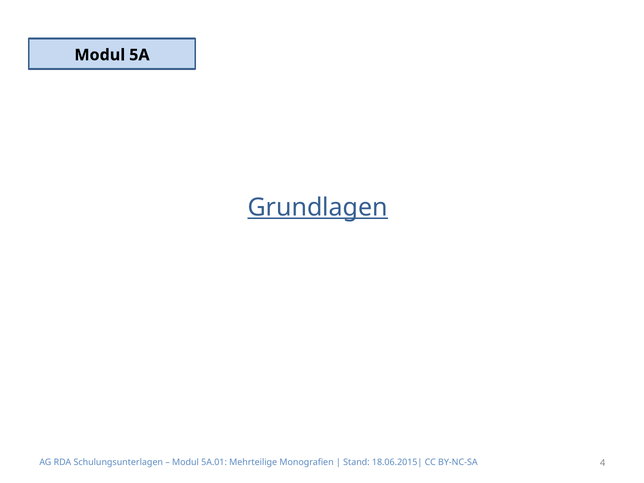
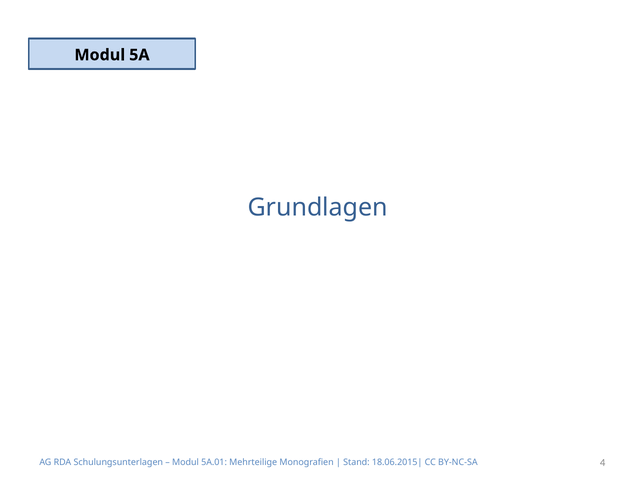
Grundlagen underline: present -> none (318, 208)
